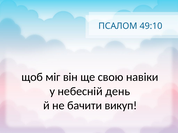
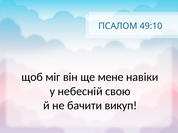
свою: свою -> мене (111, 77)
день: день -> свою (118, 92)
